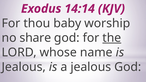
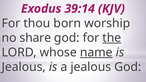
14:14: 14:14 -> 39:14 (80, 9)
baby: baby -> born (67, 23)
name underline: none -> present (96, 52)
